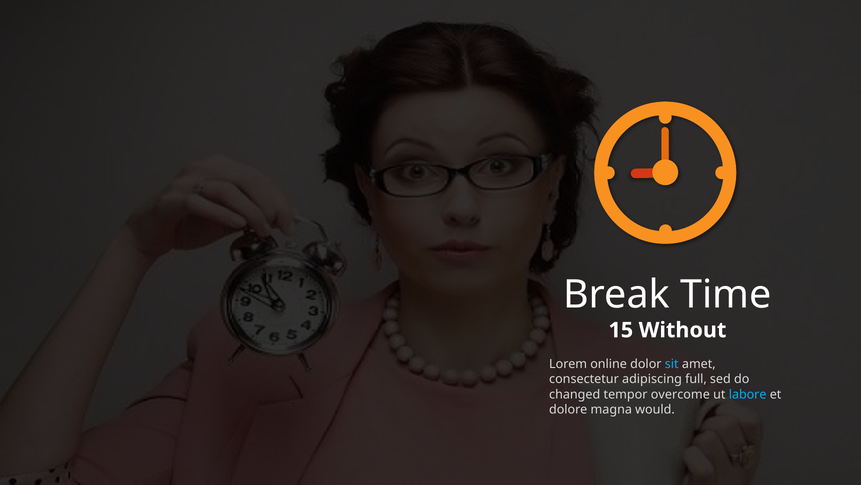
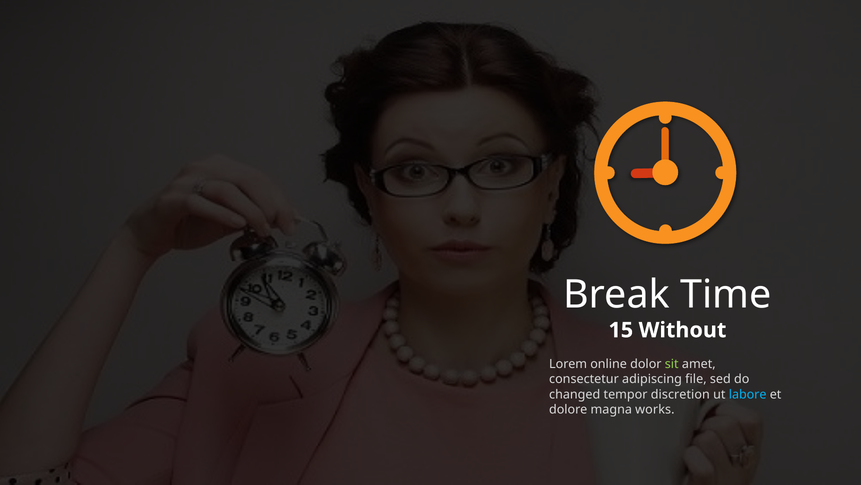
sit colour: light blue -> light green (672, 364)
full: full -> file (696, 379)
overcome: overcome -> discretion (680, 394)
would: would -> works (655, 409)
